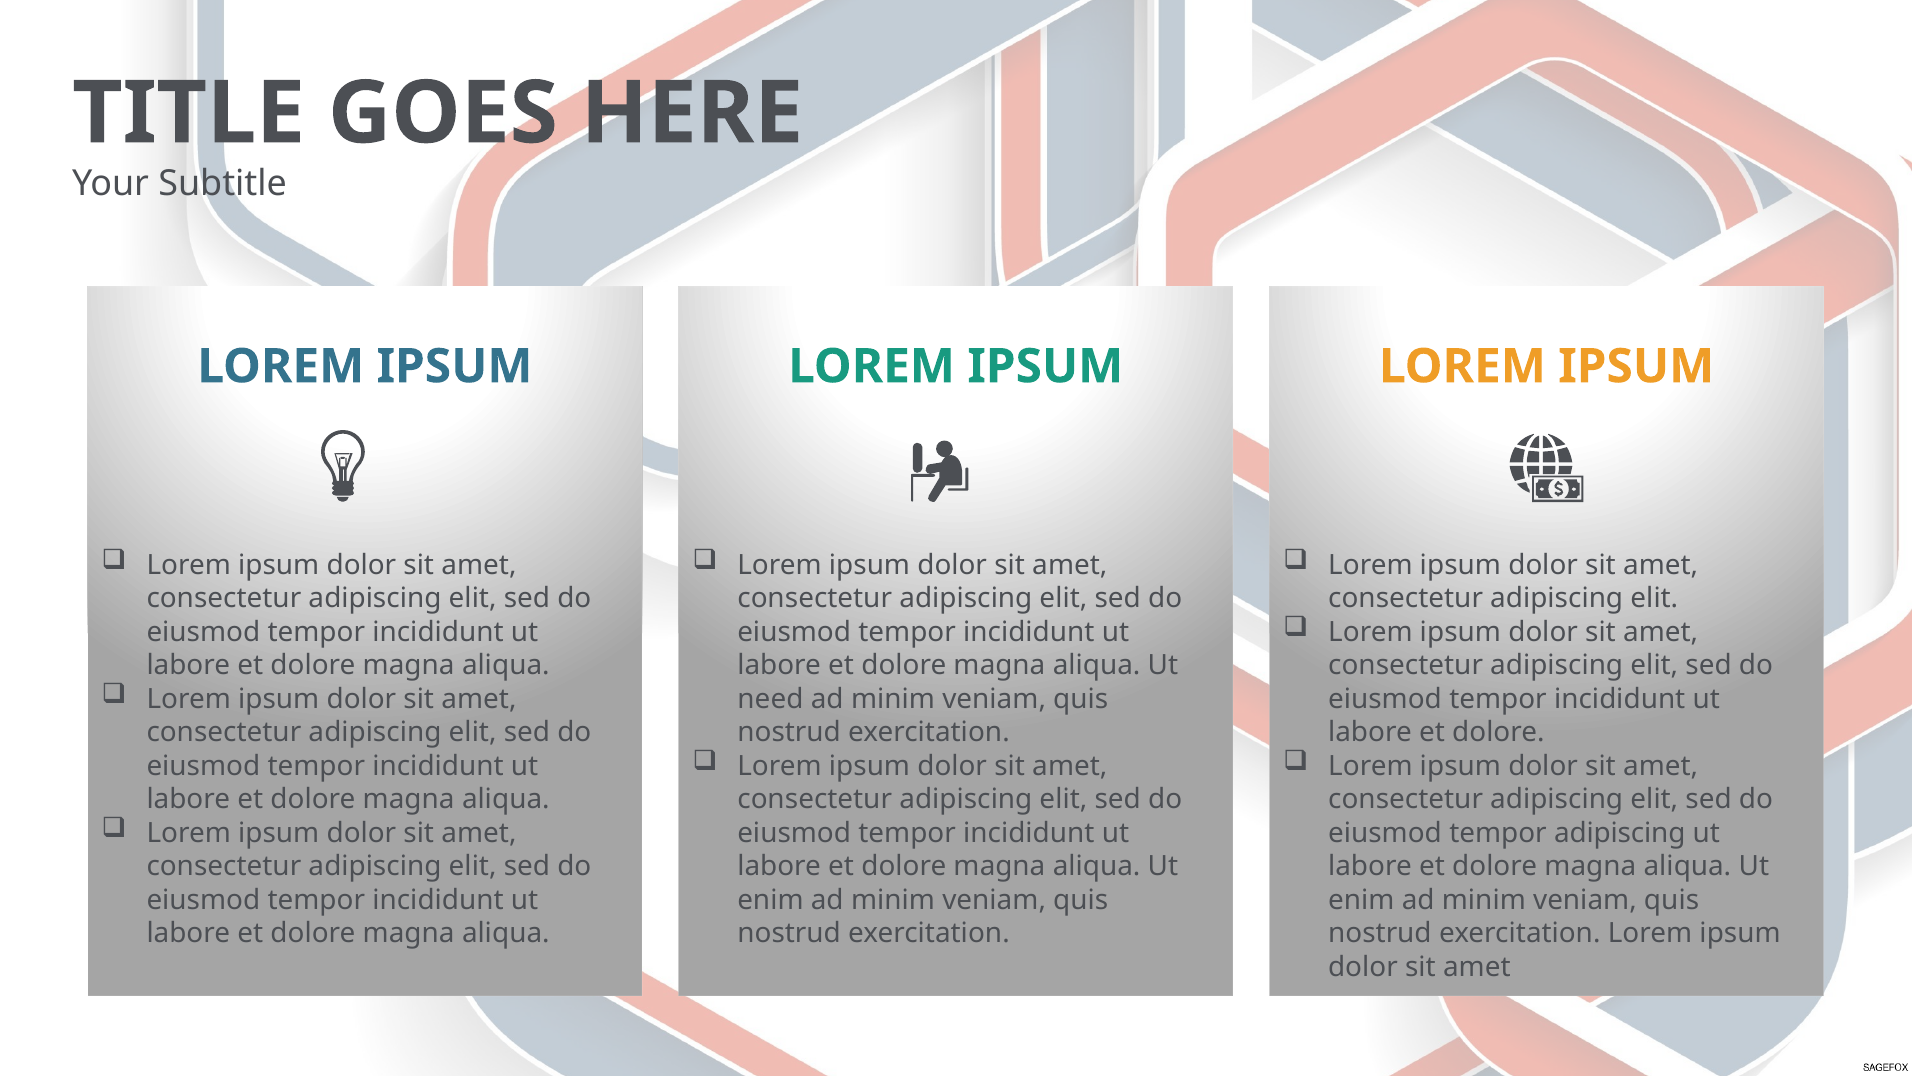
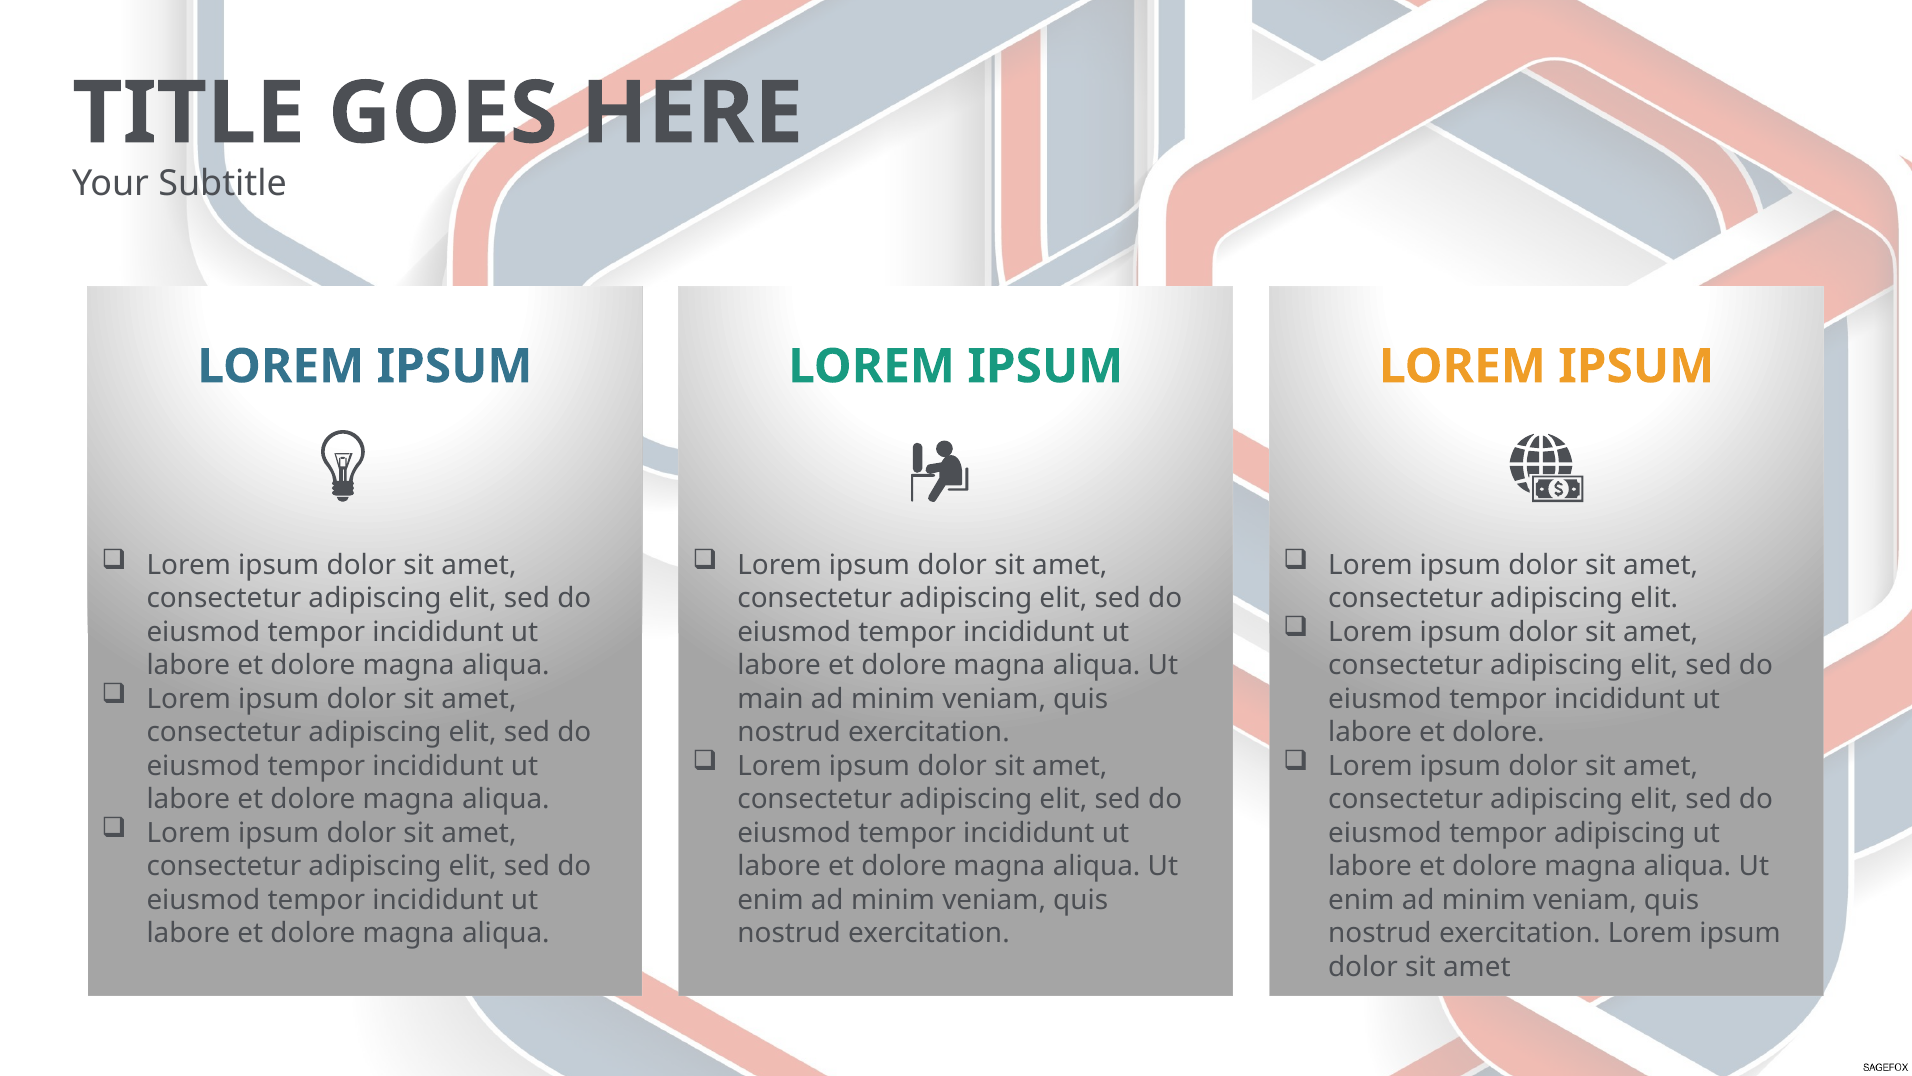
need: need -> main (770, 699)
